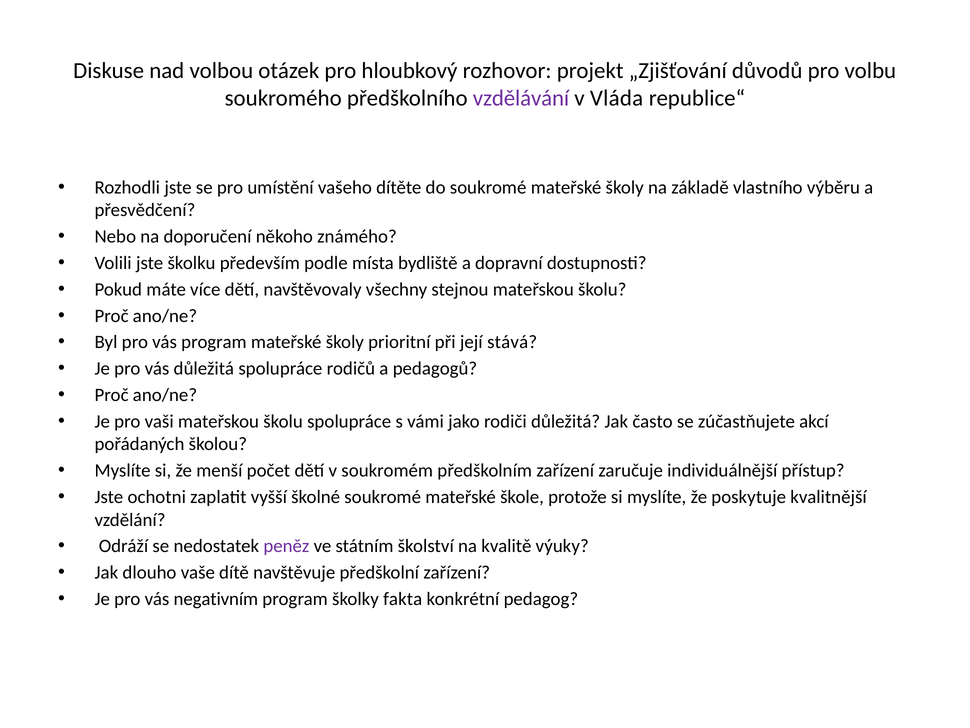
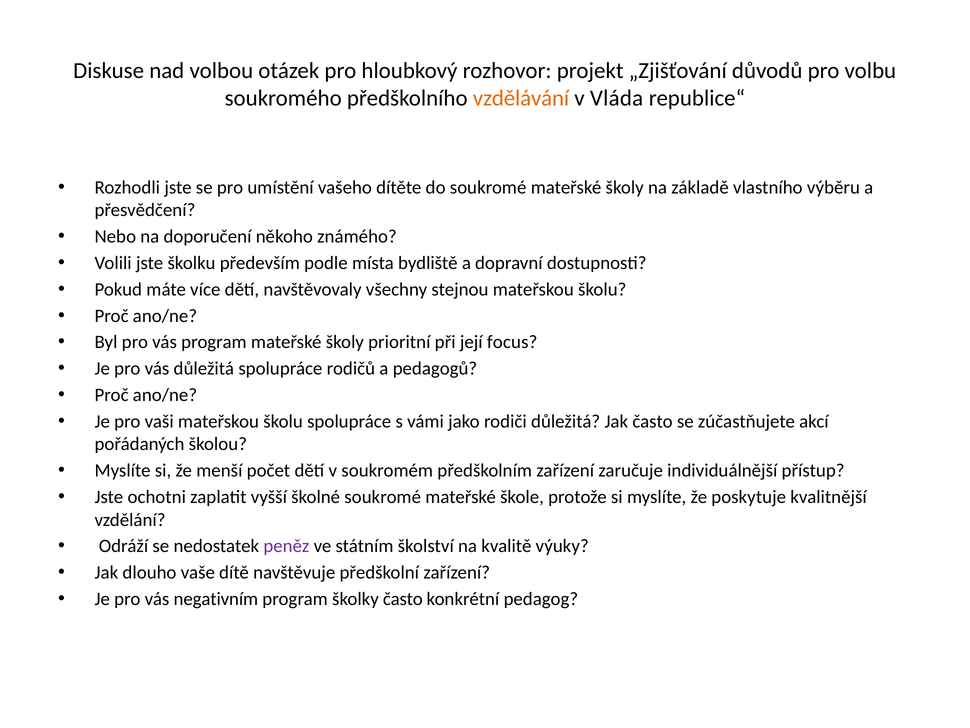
vzdělávání colour: purple -> orange (521, 98)
stává: stává -> focus (512, 342)
školky fakta: fakta -> často (403, 599)
